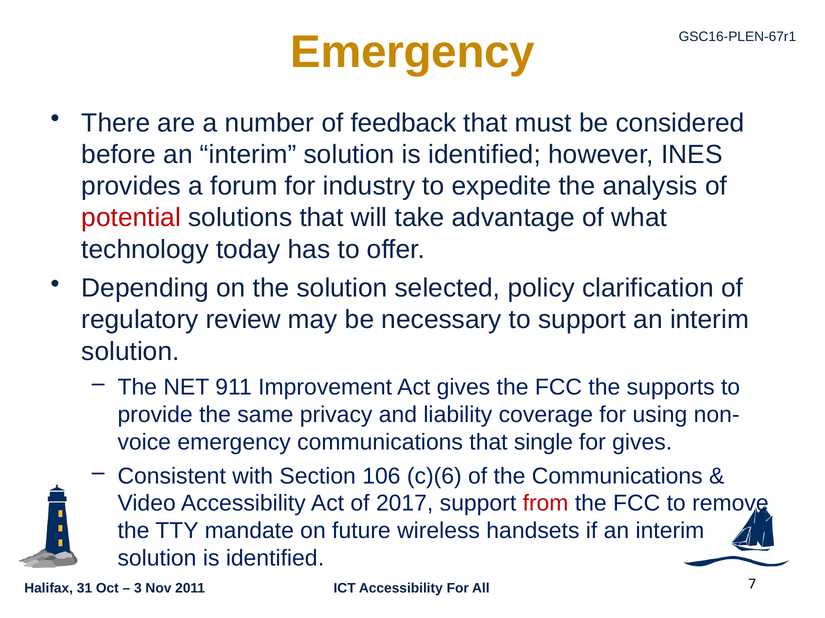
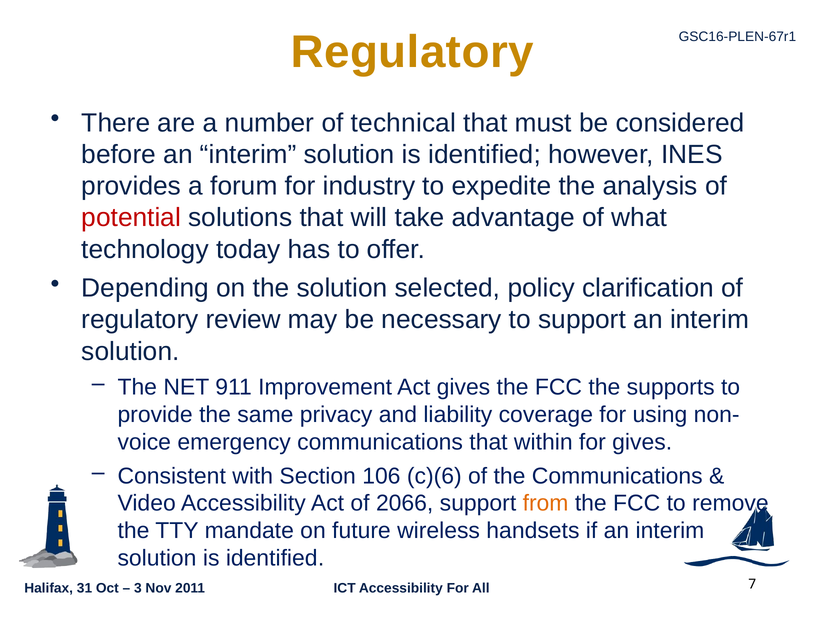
Emergency: Emergency -> Regulatory (412, 52)
feedback: feedback -> technical (403, 123)
single: single -> within (543, 443)
2017: 2017 -> 2066 (405, 504)
from colour: red -> orange (546, 504)
